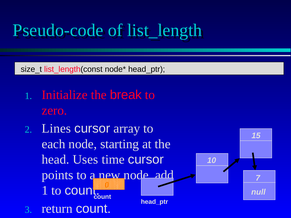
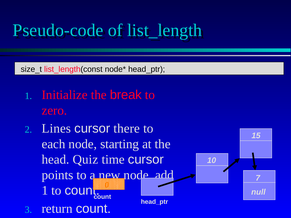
array: array -> there (127, 129)
Uses: Uses -> Quiz (85, 160)
